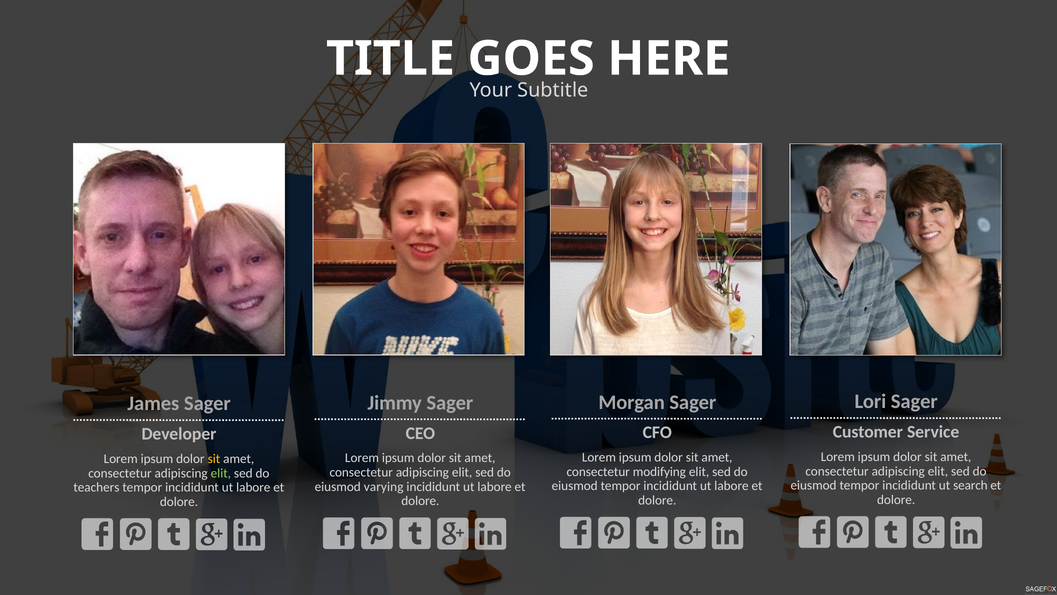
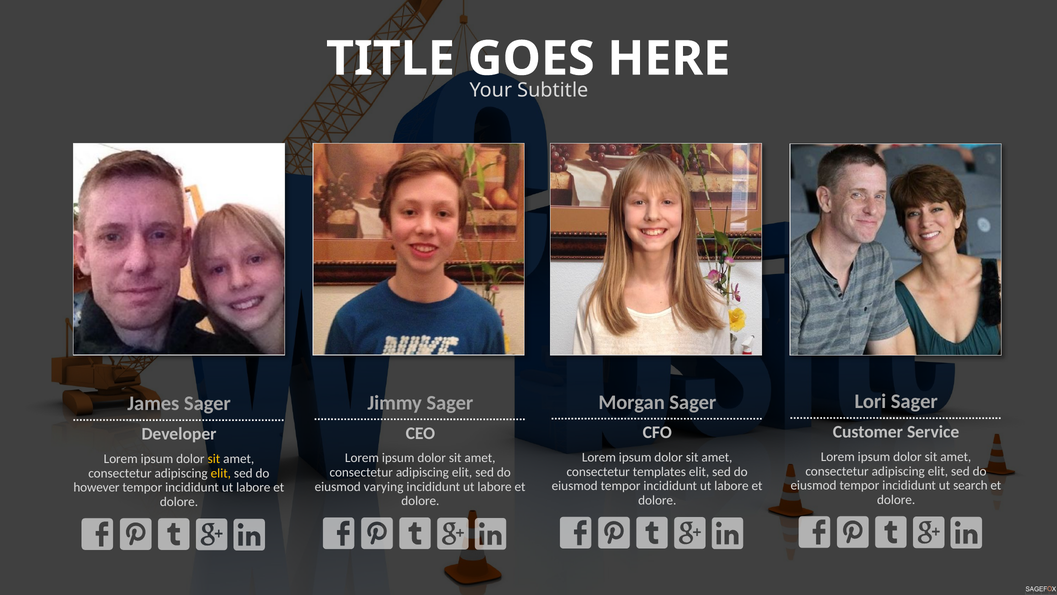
modifying: modifying -> templates (659, 471)
elit colour: light green -> yellow (221, 473)
teachers: teachers -> however (96, 487)
